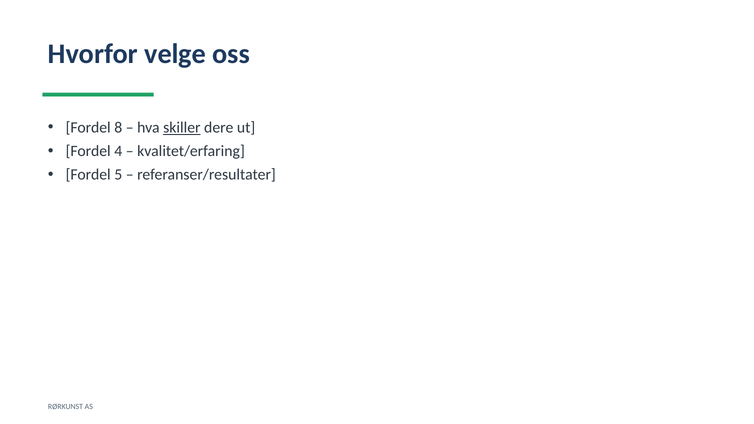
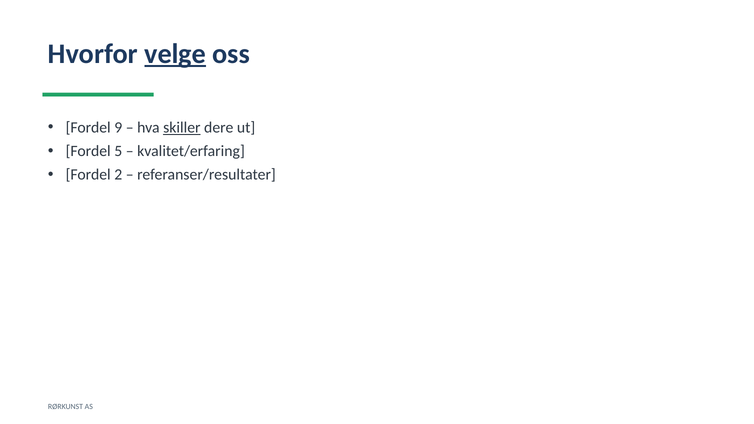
velge underline: none -> present (175, 54)
8: 8 -> 9 (118, 128)
4: 4 -> 5 (118, 151)
5: 5 -> 2 (118, 175)
